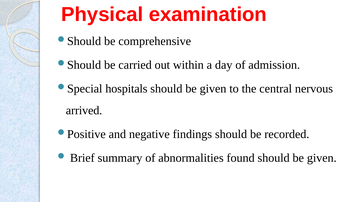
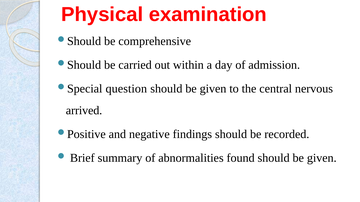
hospitals: hospitals -> question (126, 89)
